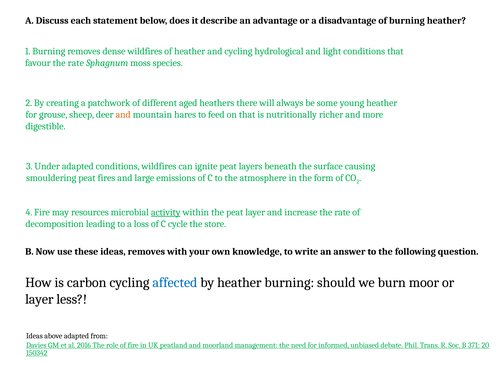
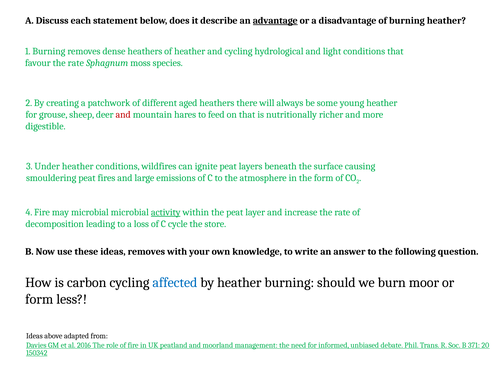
advantage underline: none -> present (275, 21)
dense wildfires: wildfires -> heathers (145, 51)
and colour: orange -> red (123, 115)
Under adapted: adapted -> heather (78, 166)
may resources: resources -> microbial (90, 212)
layer: layer -> form (39, 299)
